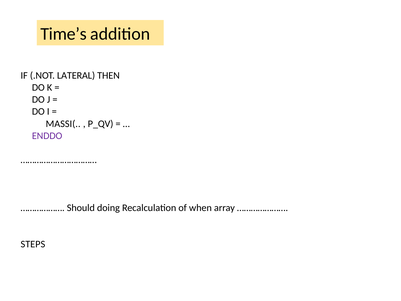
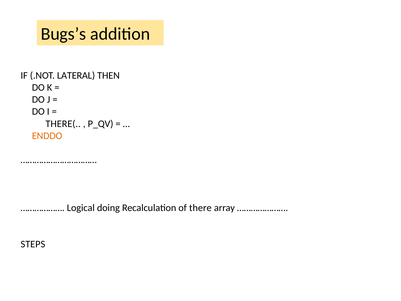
Time’s: Time’s -> Bugs’s (63, 34)
MASSI(: MASSI( -> THERE( (63, 124)
ENDDO colour: purple -> orange (47, 136)
Should: Should -> Logical (81, 208)
when: when -> there (200, 208)
